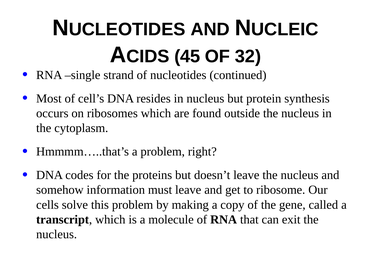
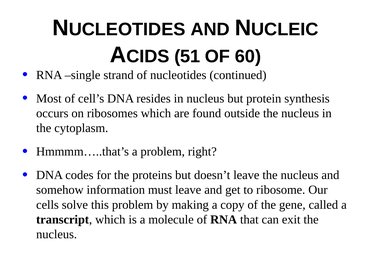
45: 45 -> 51 (187, 57)
32: 32 -> 60 (248, 57)
